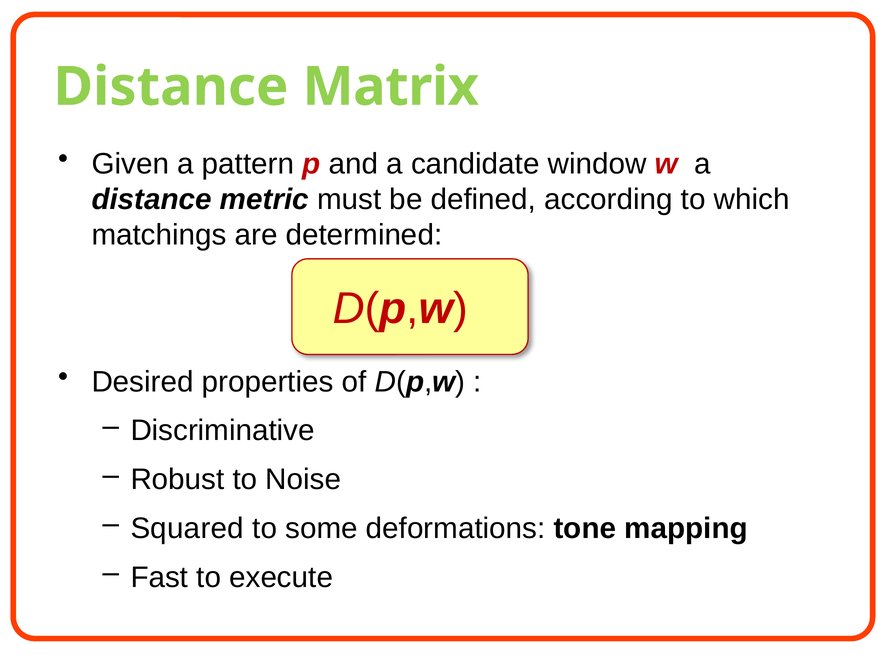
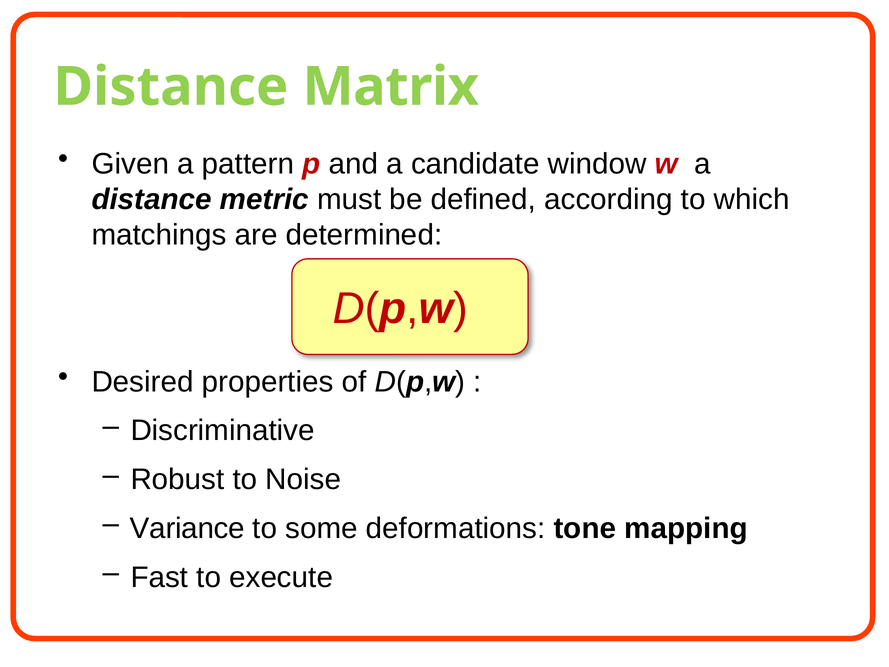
Squared: Squared -> Variance (187, 528)
